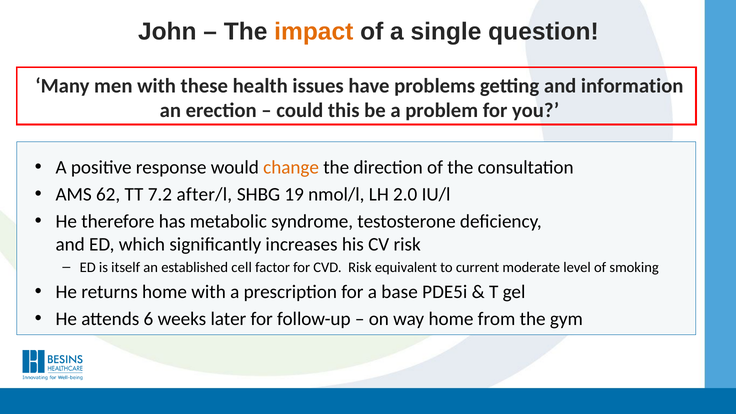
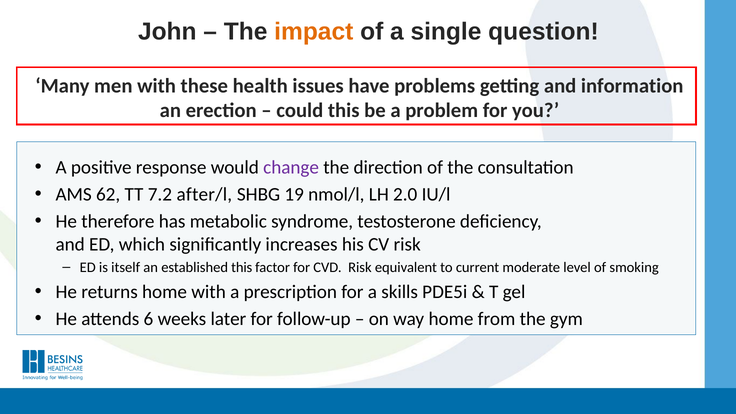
change colour: orange -> purple (291, 168)
established cell: cell -> this (242, 267)
base: base -> skills (400, 292)
